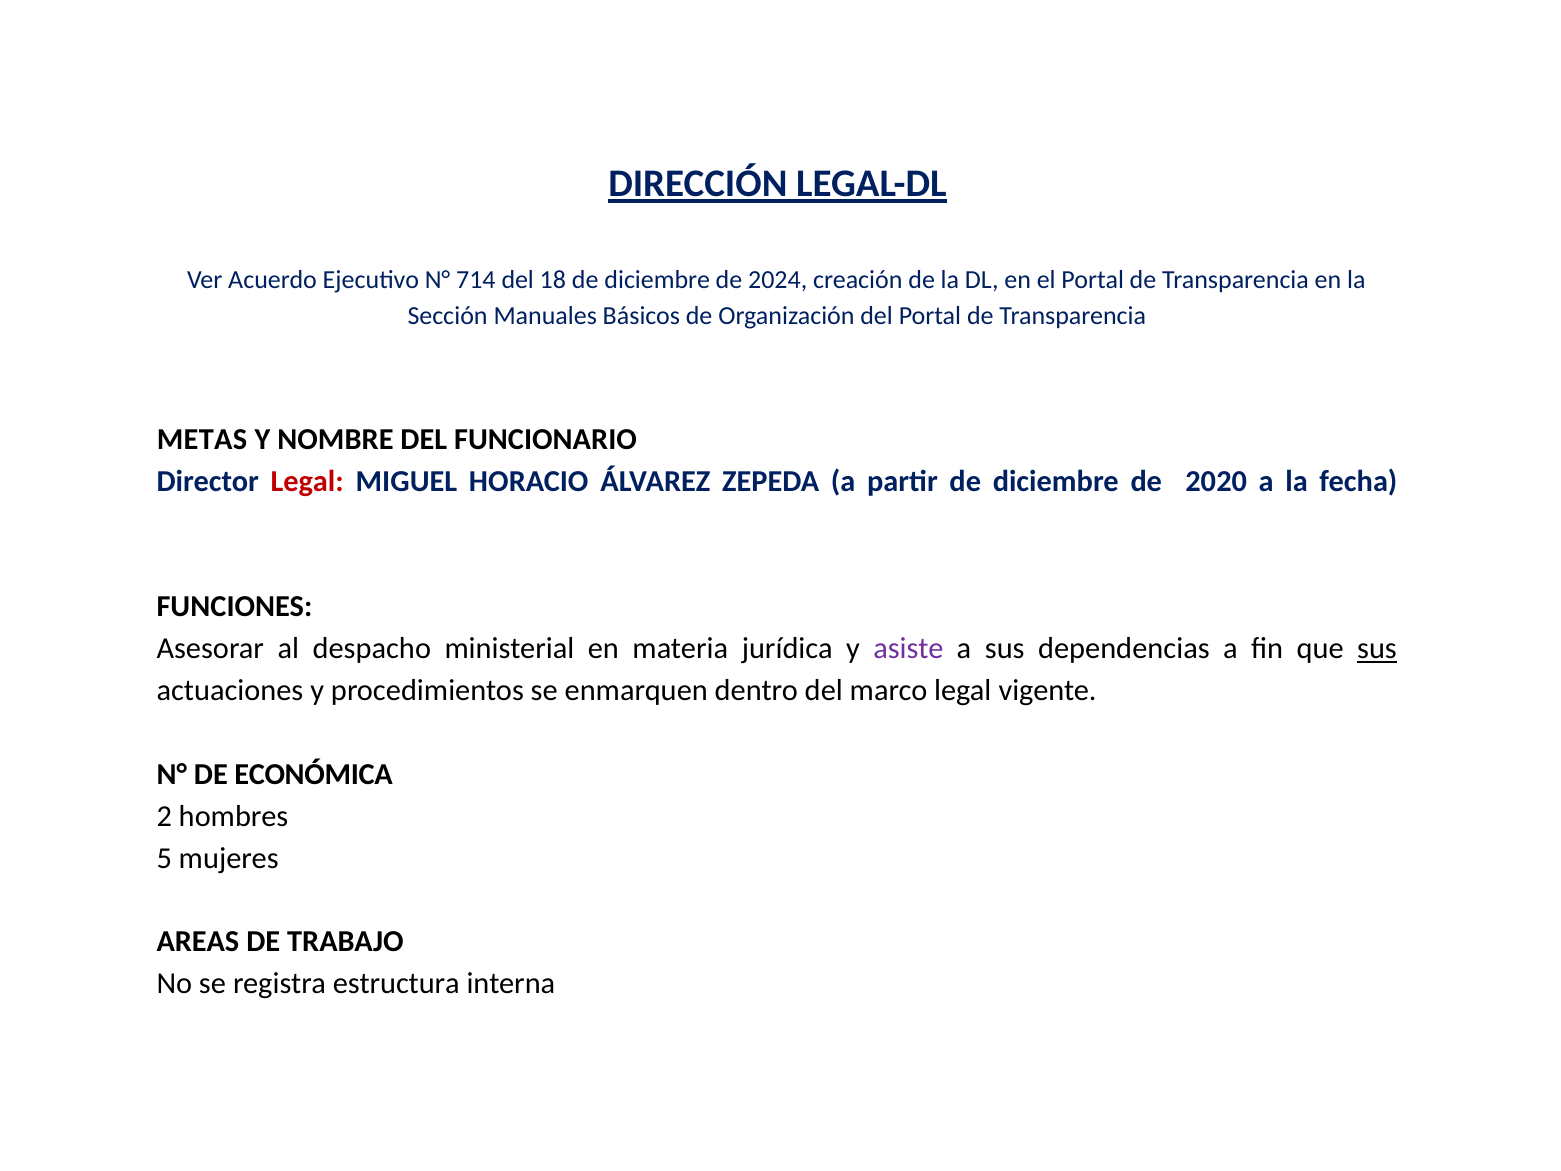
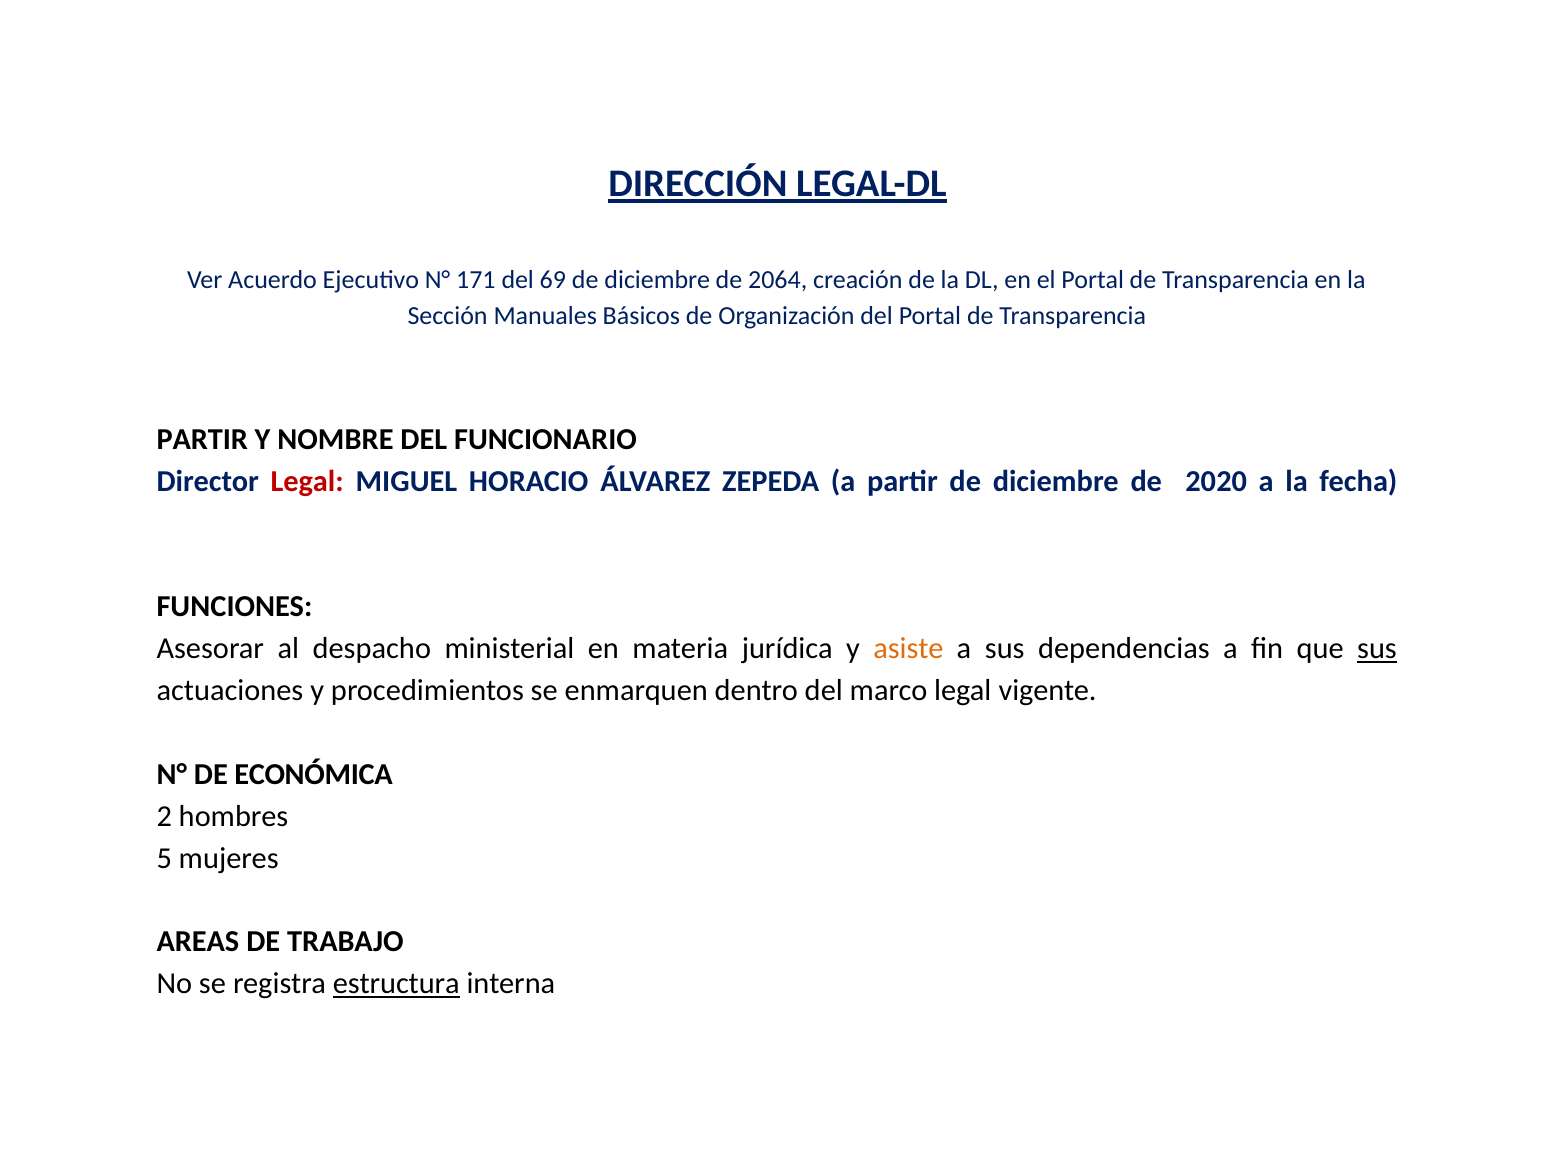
714: 714 -> 171 (476, 280)
18: 18 -> 69 (553, 280)
2024: 2024 -> 2064 (778, 280)
METAS: METAS -> PARTIR (202, 439)
asiste colour: purple -> orange (908, 649)
estructura underline: none -> present (396, 983)
